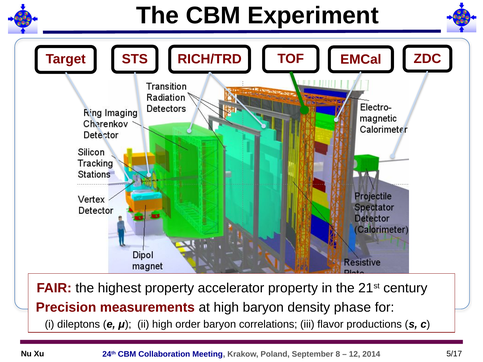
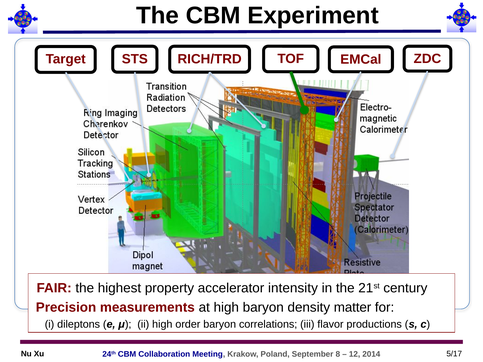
accelerator property: property -> intensity (293, 288)
phase: phase -> matter (353, 308)
